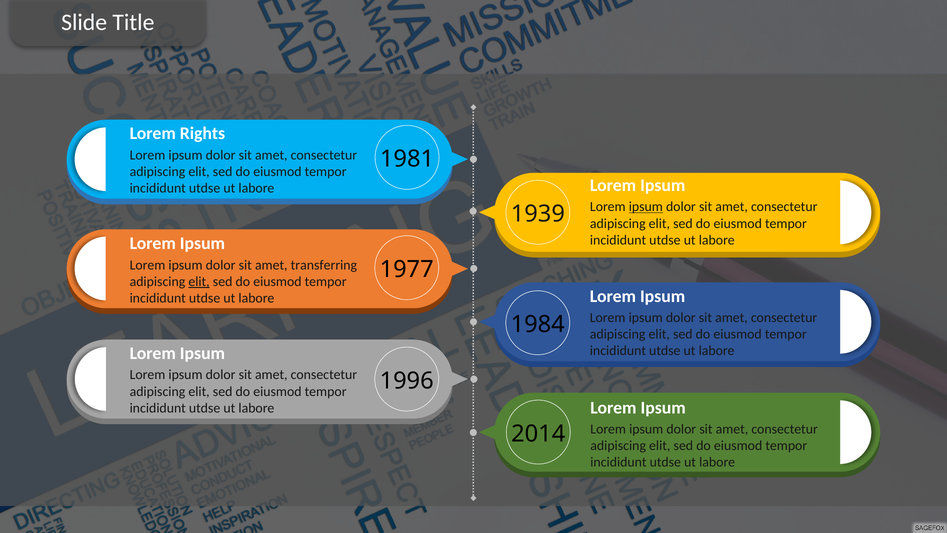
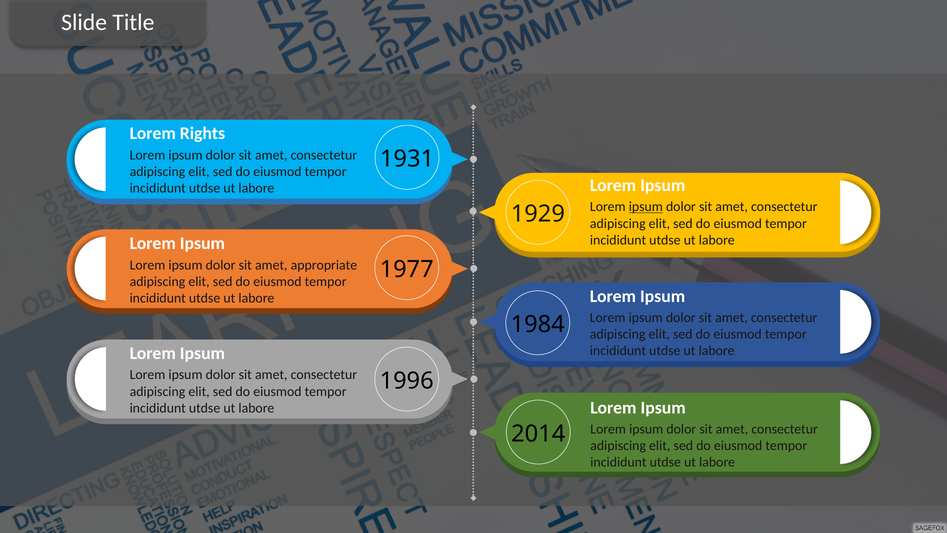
1981: 1981 -> 1931 (407, 159)
1939: 1939 -> 1929 (538, 214)
transferring: transferring -> appropriate (324, 265)
elit underline: present -> none (199, 281)
